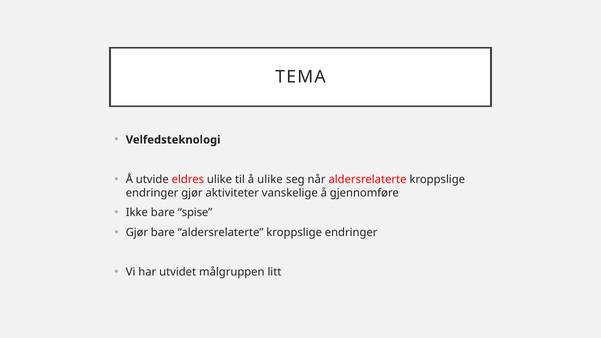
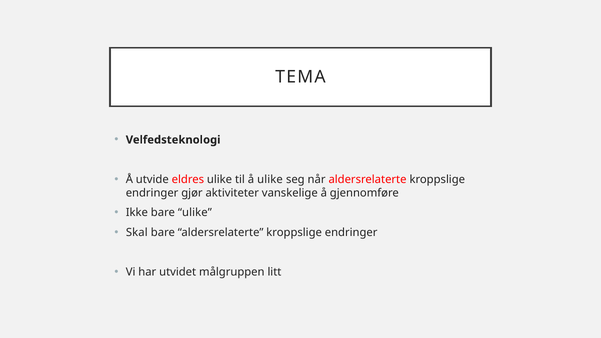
bare spise: spise -> ulike (195, 213)
Gjør: Gjør -> Skal (137, 233)
